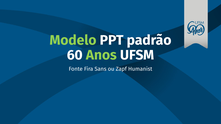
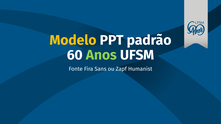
Modelo colour: light green -> yellow (73, 40)
